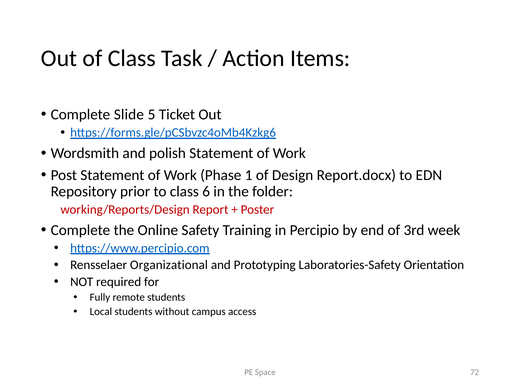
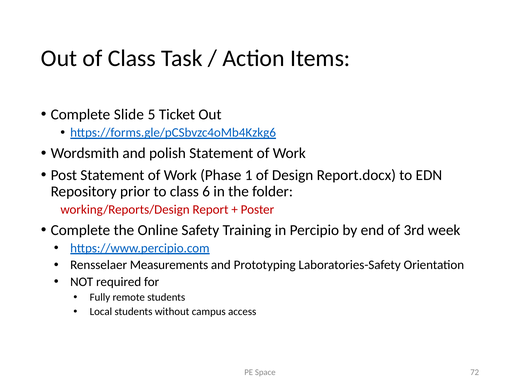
Organizational: Organizational -> Measurements (169, 265)
